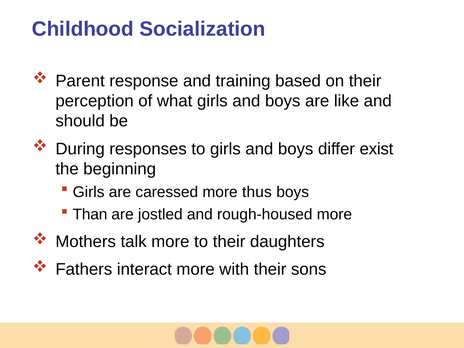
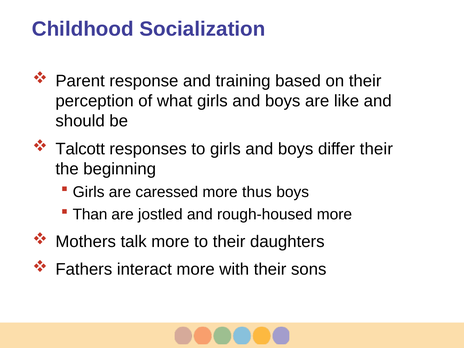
During: During -> Talcott (80, 149)
differ exist: exist -> their (376, 149)
